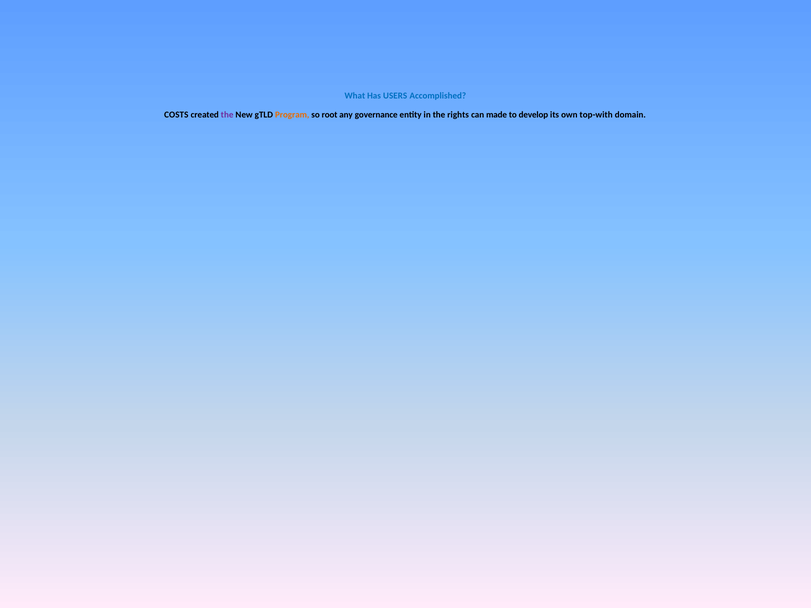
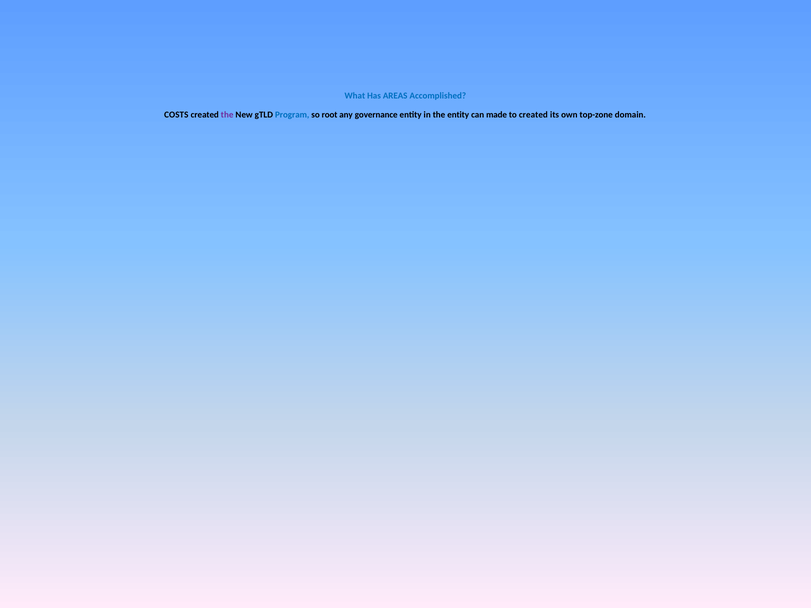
USERS: USERS -> AREAS (395, 96)
Program colour: orange -> blue (292, 115)
the rights: rights -> entity (458, 115)
to develop: develop -> created (533, 115)
top-with: top-with -> top-zone (596, 115)
